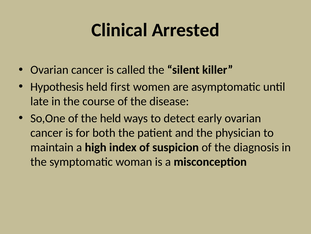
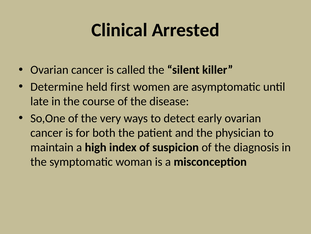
Hypothesis: Hypothesis -> Determine (57, 87)
the held: held -> very (110, 118)
